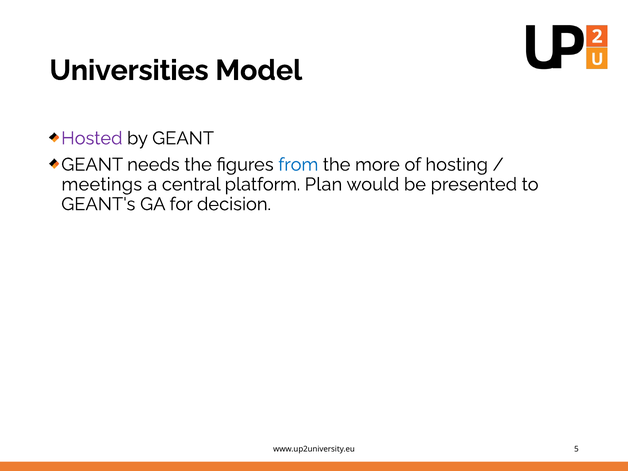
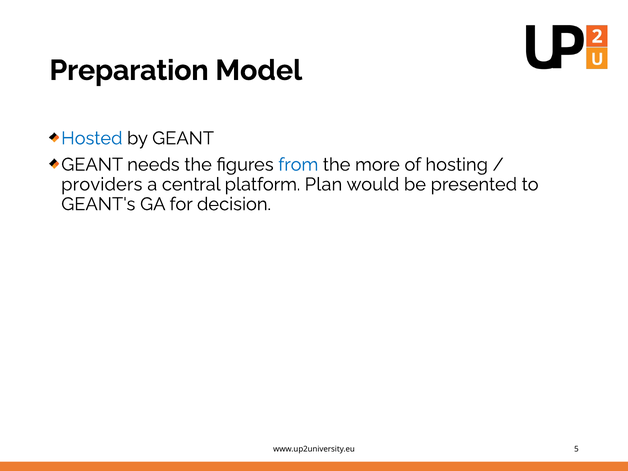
Universities: Universities -> Preparation (129, 70)
Hosted colour: purple -> blue (92, 138)
meetings: meetings -> providers (102, 184)
